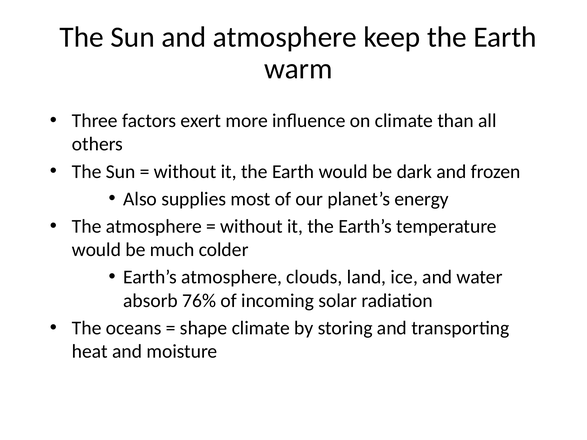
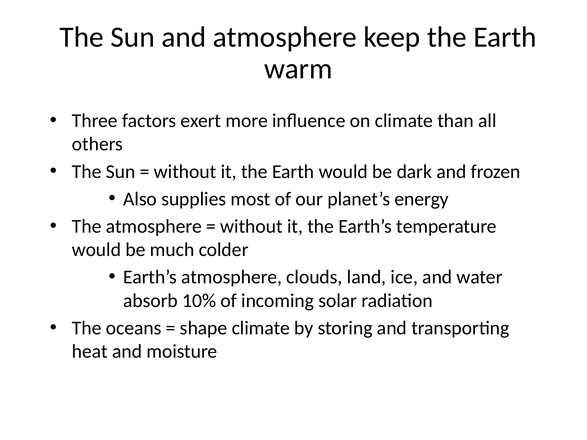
76%: 76% -> 10% (199, 301)
